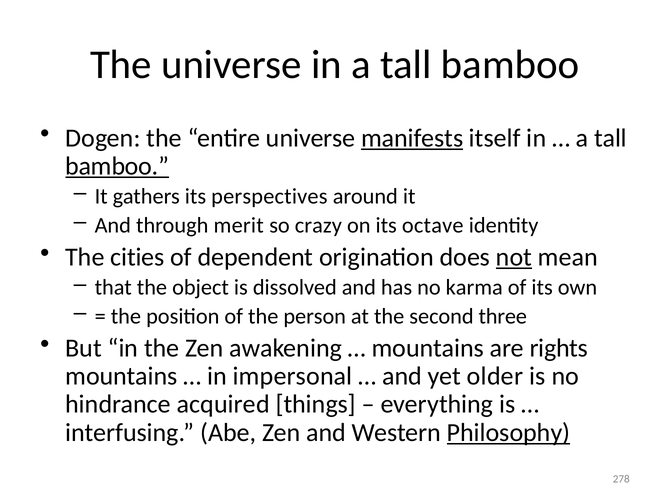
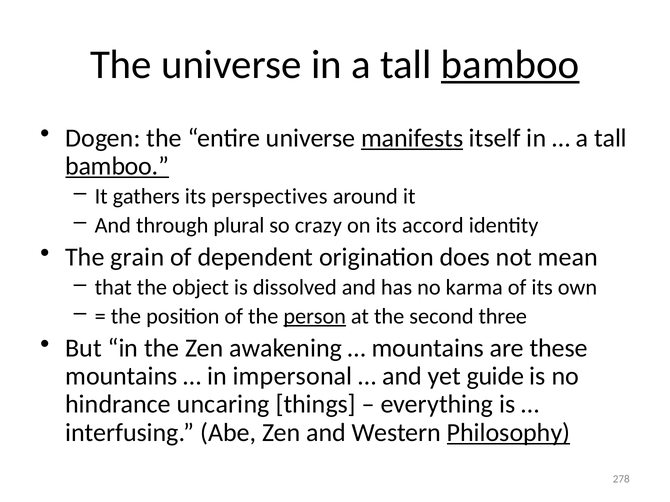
bamboo underline: none -> present (510, 65)
merit: merit -> plural (239, 225)
octave: octave -> accord (433, 225)
cities: cities -> grain (137, 257)
not underline: present -> none (514, 257)
person underline: none -> present (315, 316)
rights: rights -> these (559, 348)
older: older -> guide (495, 377)
acquired: acquired -> uncaring (223, 405)
